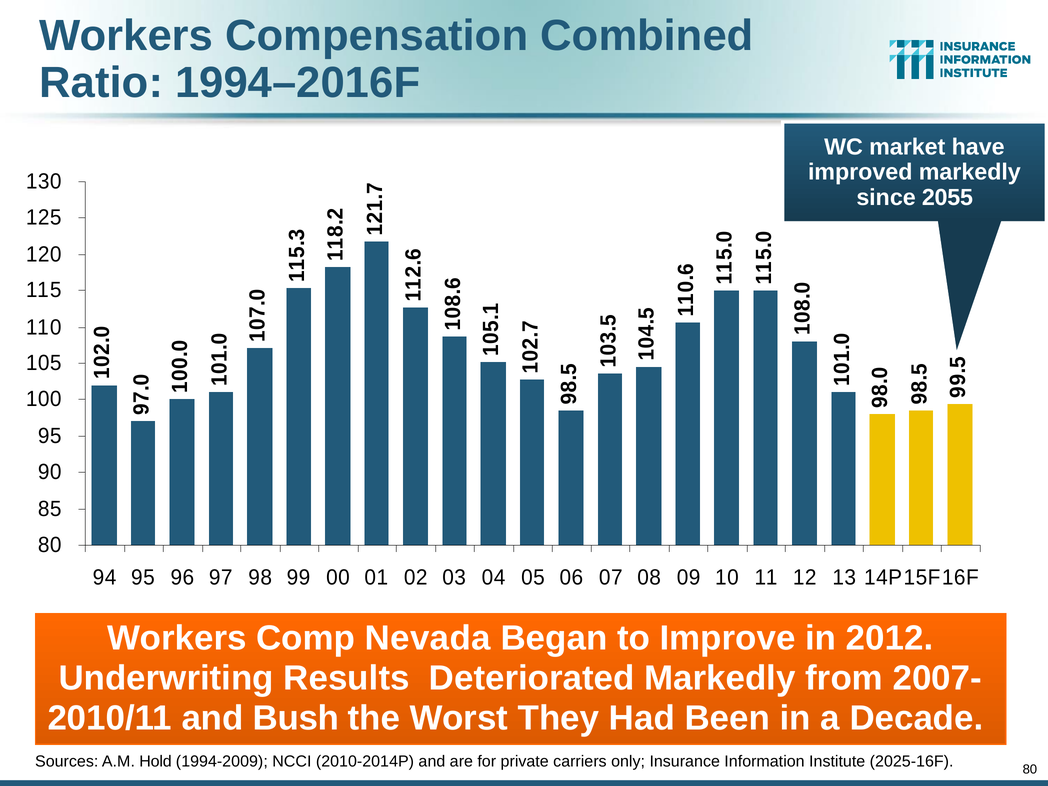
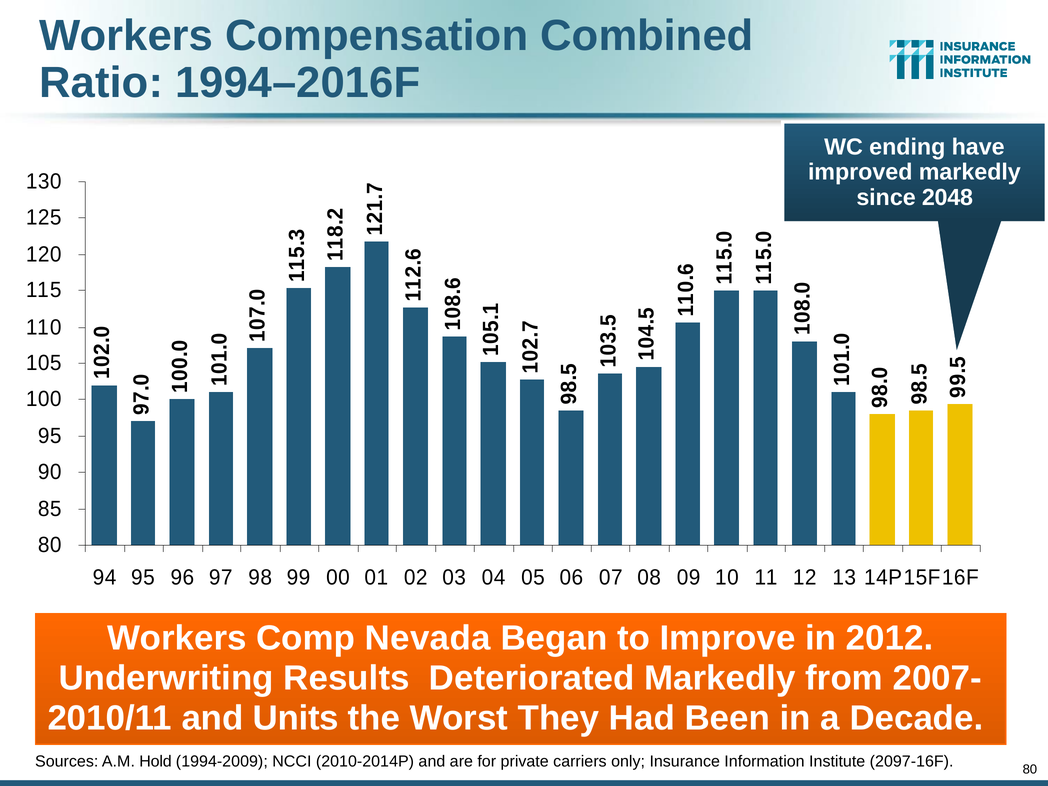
market: market -> ending (907, 147)
2055: 2055 -> 2048 (947, 197)
Bush: Bush -> Units (296, 718)
2025-16F: 2025-16F -> 2097-16F (912, 762)
